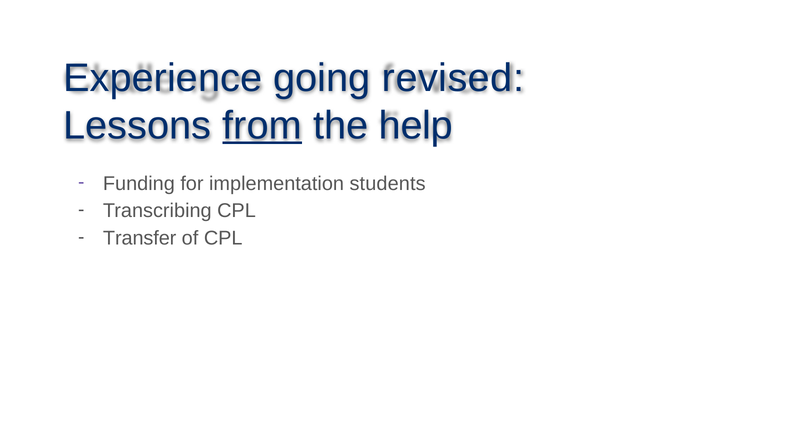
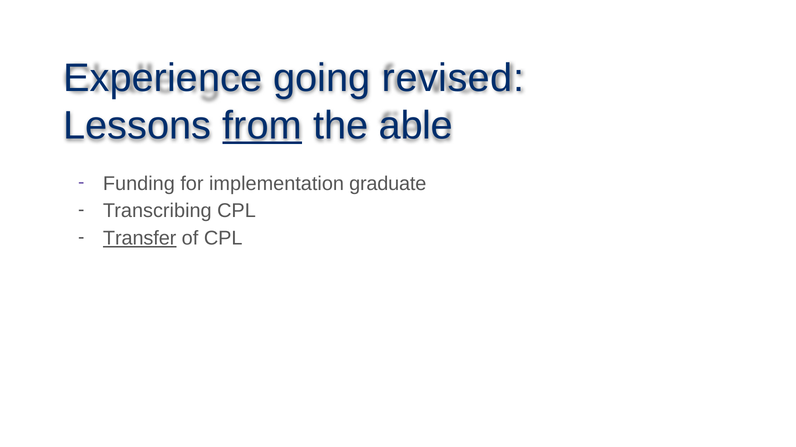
help: help -> able (416, 126)
students: students -> graduate (388, 184)
Transfer underline: none -> present (140, 239)
